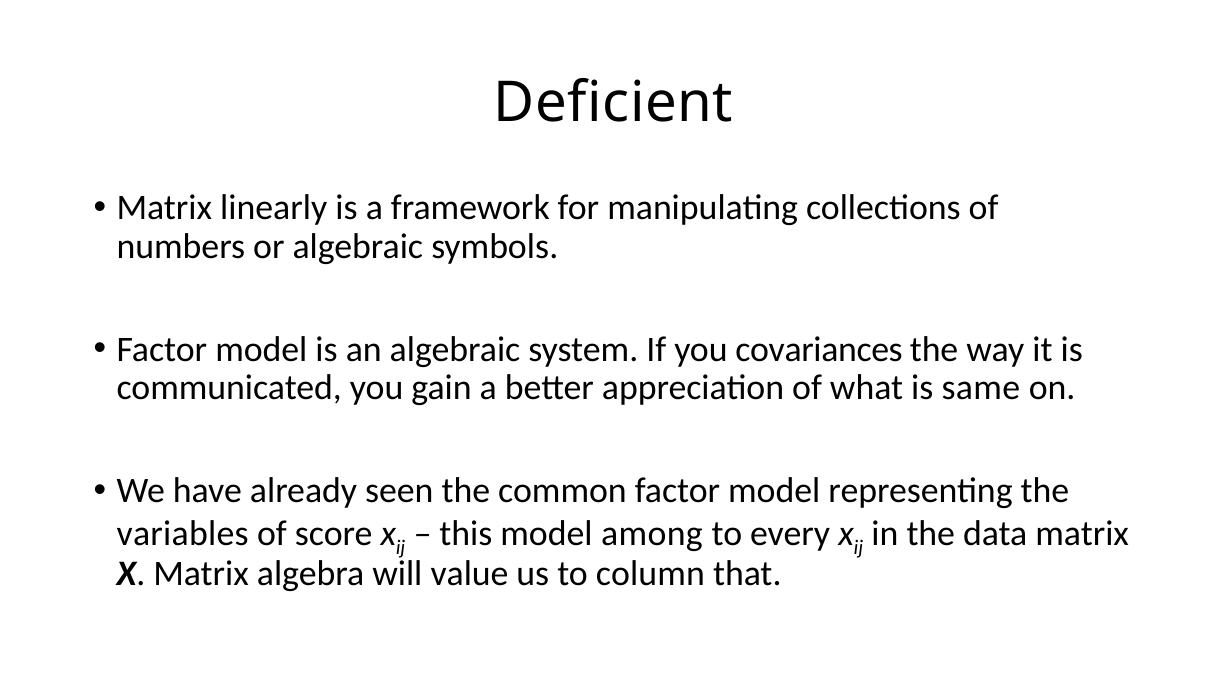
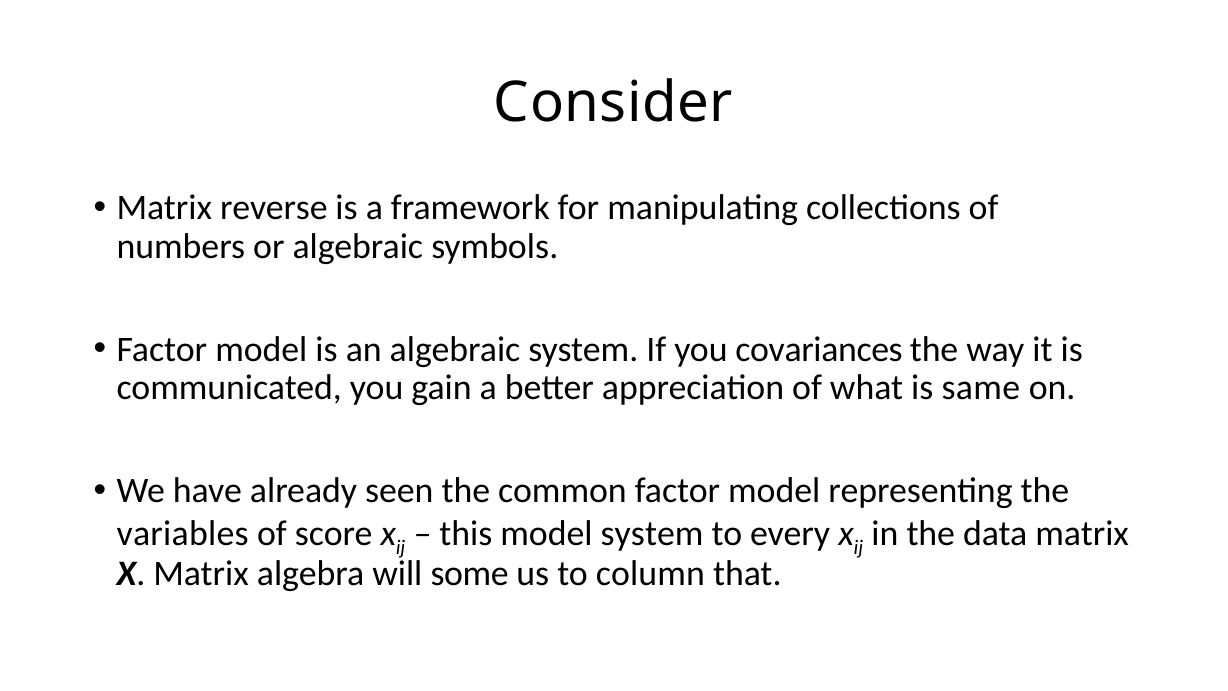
Deficient: Deficient -> Consider (614, 103)
linearly: linearly -> reverse (274, 208)
model among: among -> system (652, 534)
value: value -> some (470, 574)
